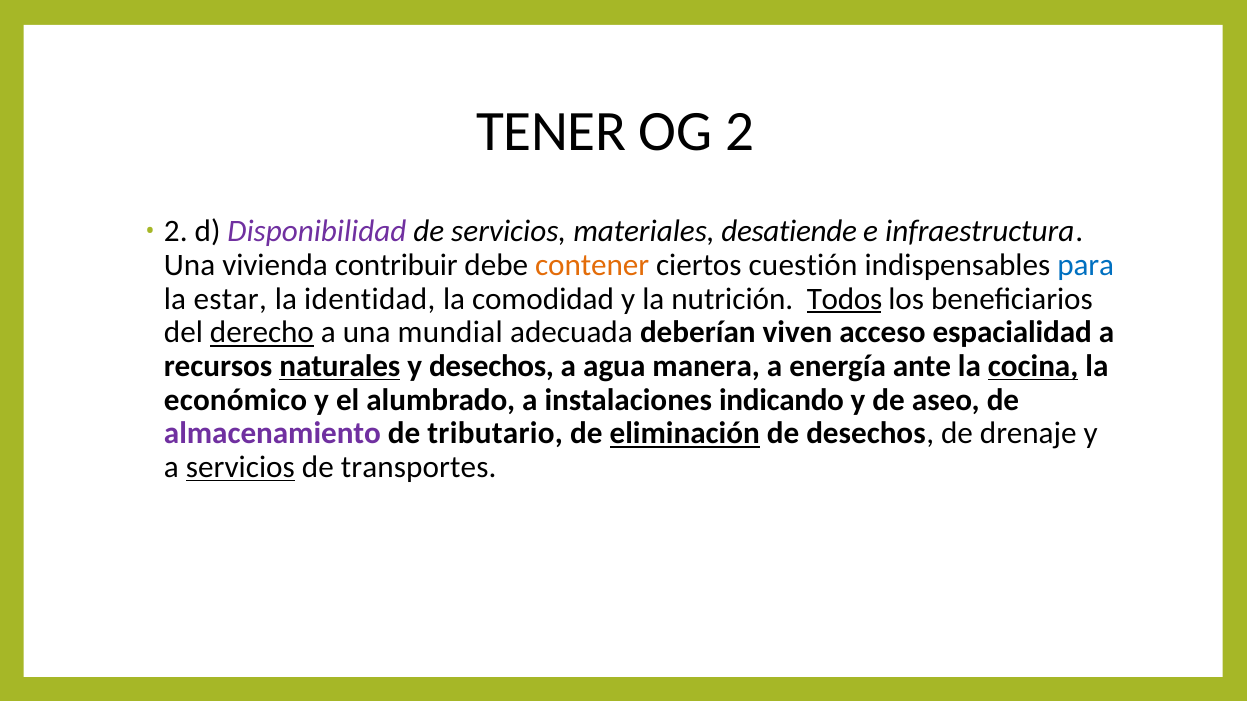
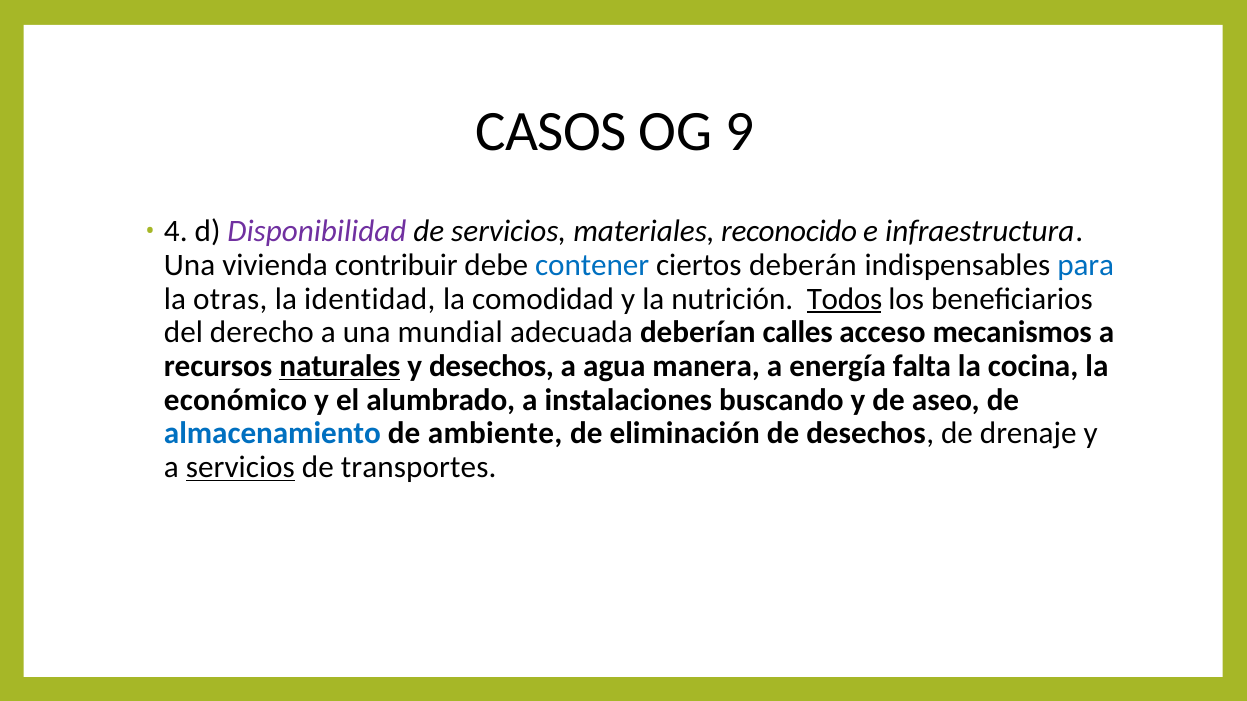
TENER: TENER -> CASOS (551, 131)
OG 2: 2 -> 9 (740, 131)
2: 2 -> 4 (176, 232)
desatiende: desatiende -> reconocido (789, 232)
contener colour: orange -> blue (592, 265)
cuestión: cuestión -> deberán (803, 265)
estar: estar -> otras (230, 299)
derecho underline: present -> none (262, 333)
viven: viven -> calles (798, 333)
espacialidad: espacialidad -> mecanismos (1012, 333)
ante: ante -> falta (922, 366)
cocina underline: present -> none (1033, 366)
indicando: indicando -> buscando (781, 400)
almacenamiento colour: purple -> blue (272, 434)
tributario: tributario -> ambiente (495, 434)
eliminación underline: present -> none (685, 434)
